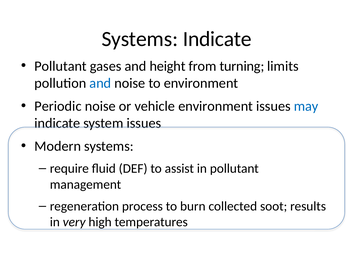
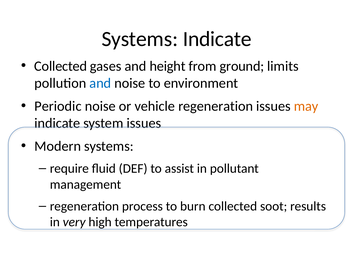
Pollutant: Pollutant -> Collected (61, 66)
turning: turning -> ground (242, 66)
vehicle environment: environment -> regeneration (216, 106)
may colour: blue -> orange (306, 106)
